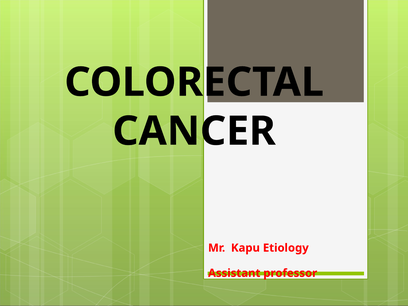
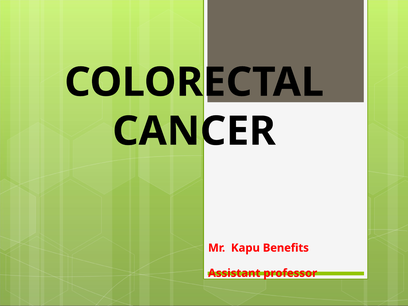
Etiology: Etiology -> Benefits (286, 248)
